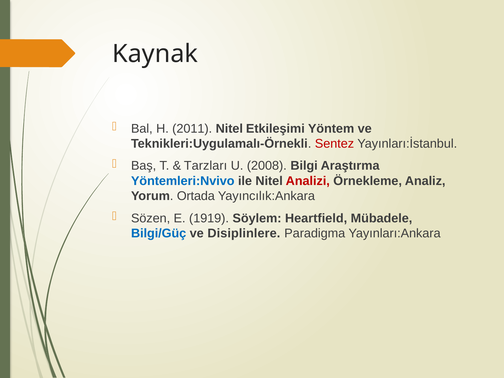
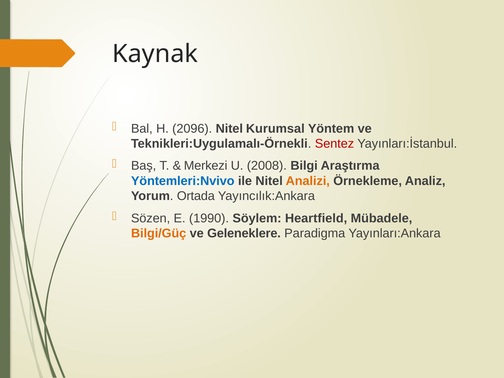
2011: 2011 -> 2096 (192, 129)
Etkileşimi: Etkileşimi -> Kurumsal (275, 129)
Tarzları: Tarzları -> Merkezi (206, 166)
Analizi colour: red -> orange (308, 181)
1919: 1919 -> 1990 (209, 218)
Bilgi/Güç colour: blue -> orange (159, 233)
Disiplinlere: Disiplinlere -> Geleneklere (244, 233)
